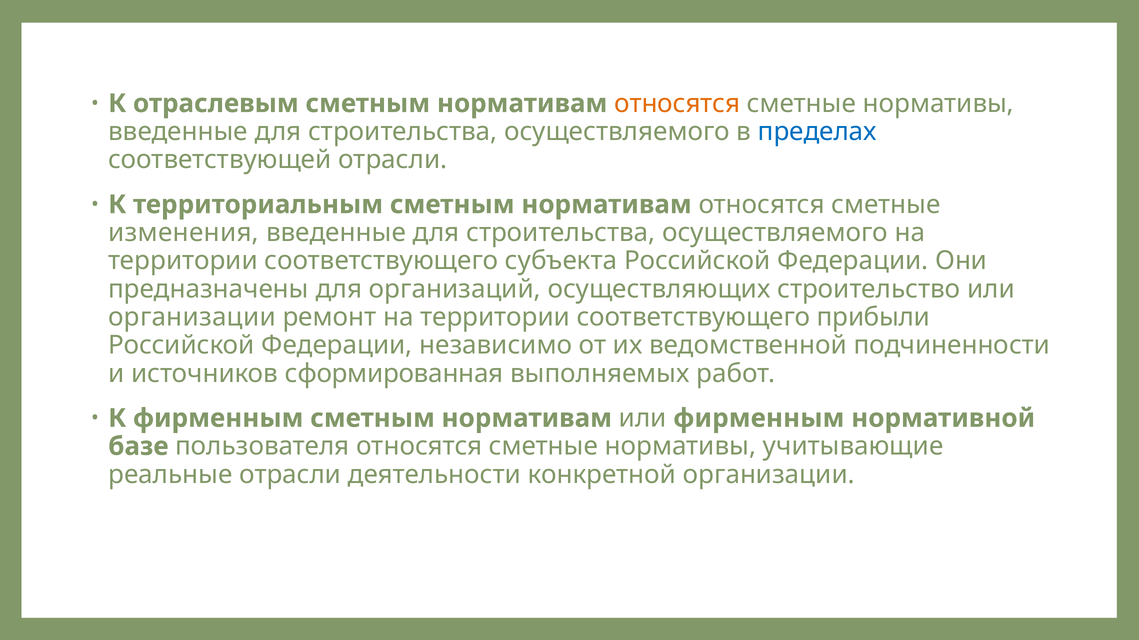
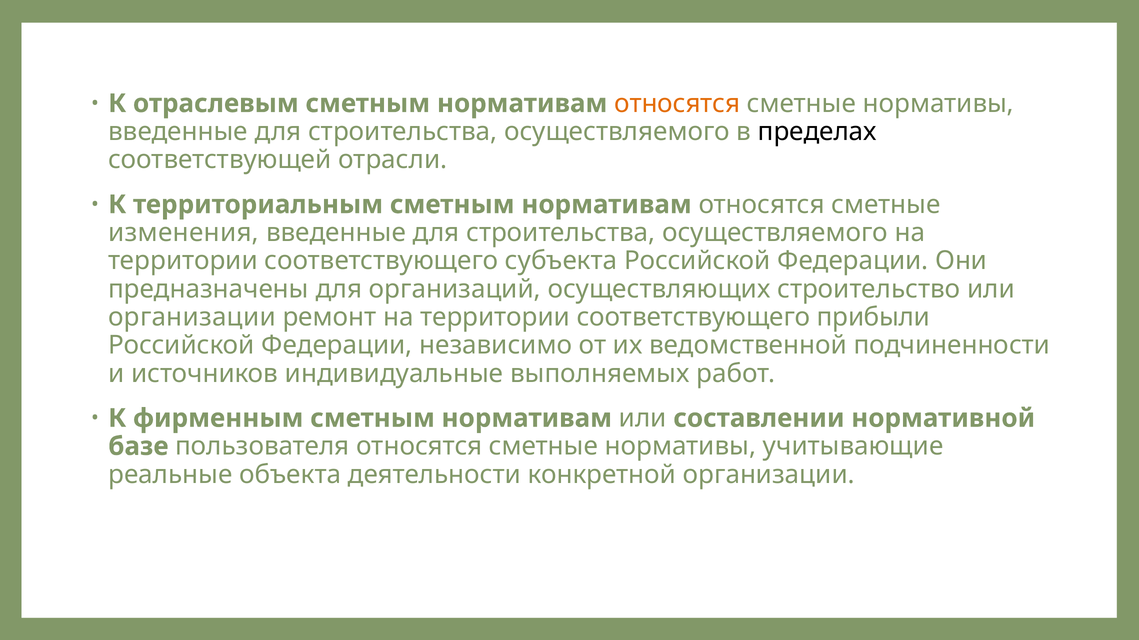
пределах colour: blue -> black (817, 132)
сформированная: сформированная -> индивидуальные (394, 374)
или фирменным: фирменным -> составлении (759, 419)
реальные отрасли: отрасли -> объекта (290, 475)
